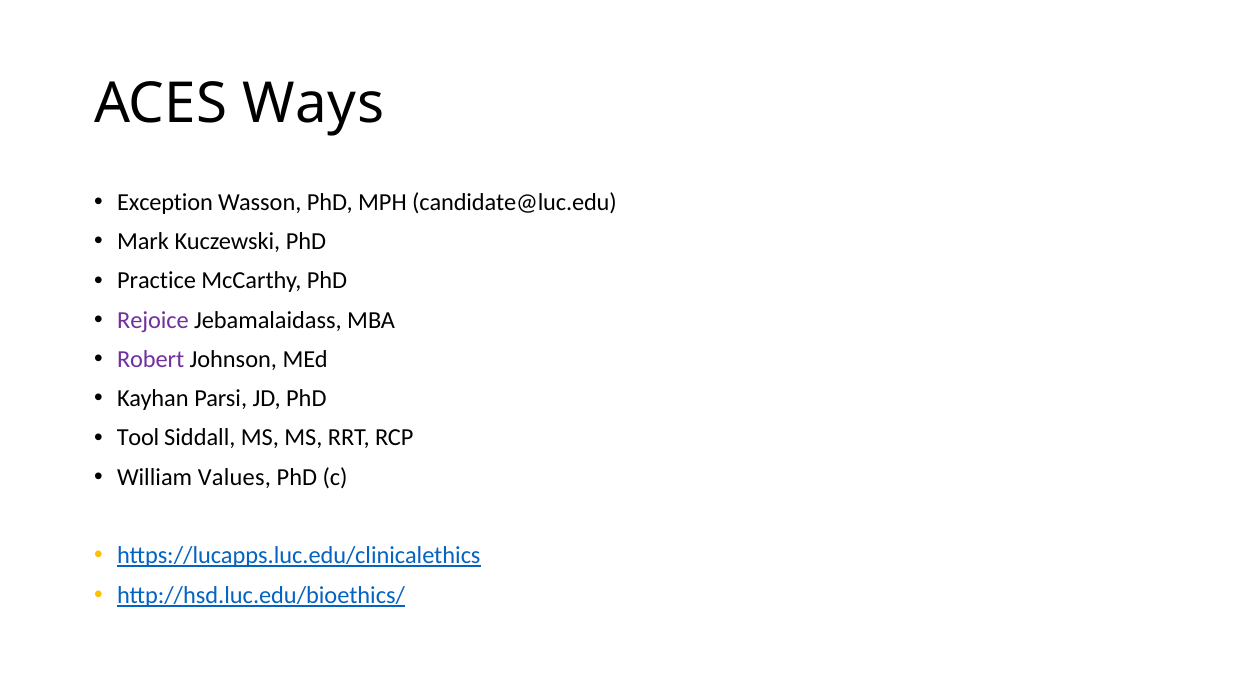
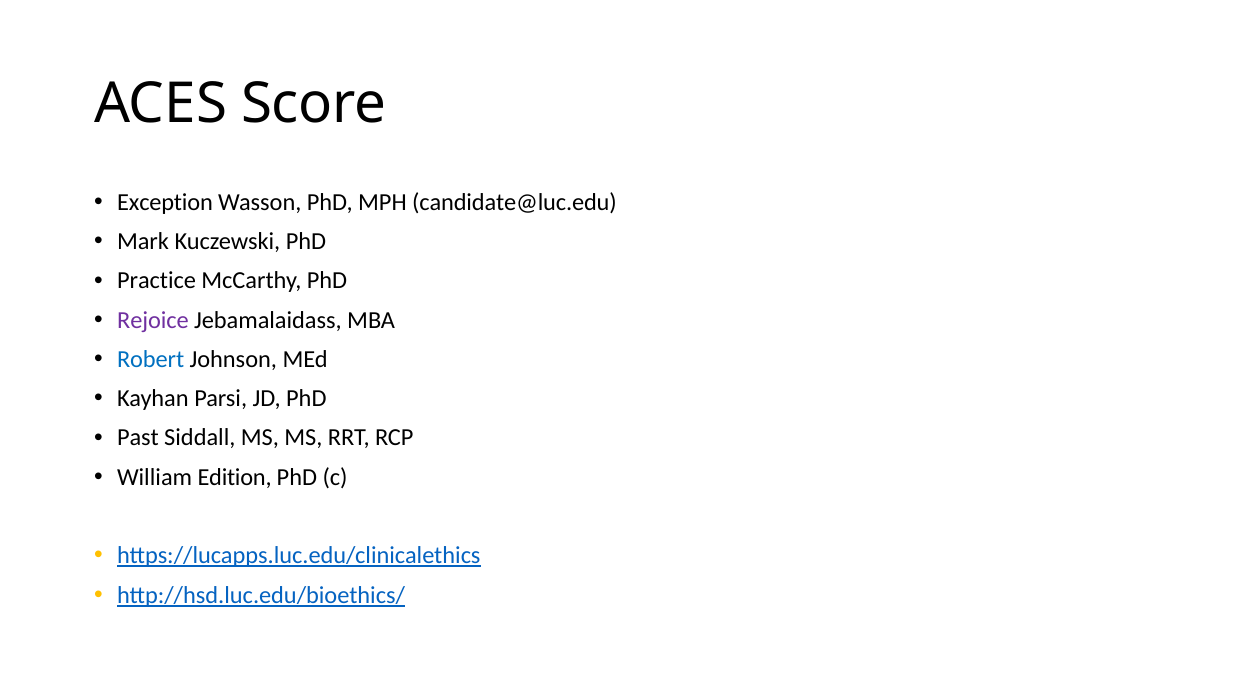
Ways: Ways -> Score (314, 104)
Robert colour: purple -> blue (151, 359)
Tool: Tool -> Past (138, 438)
Values: Values -> Edition (235, 477)
